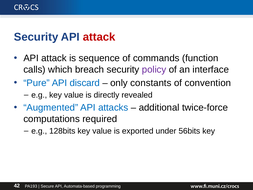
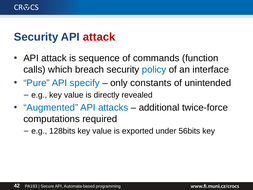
policy colour: purple -> blue (154, 70)
discard: discard -> specify (85, 83)
convention: convention -> unintended (208, 83)
